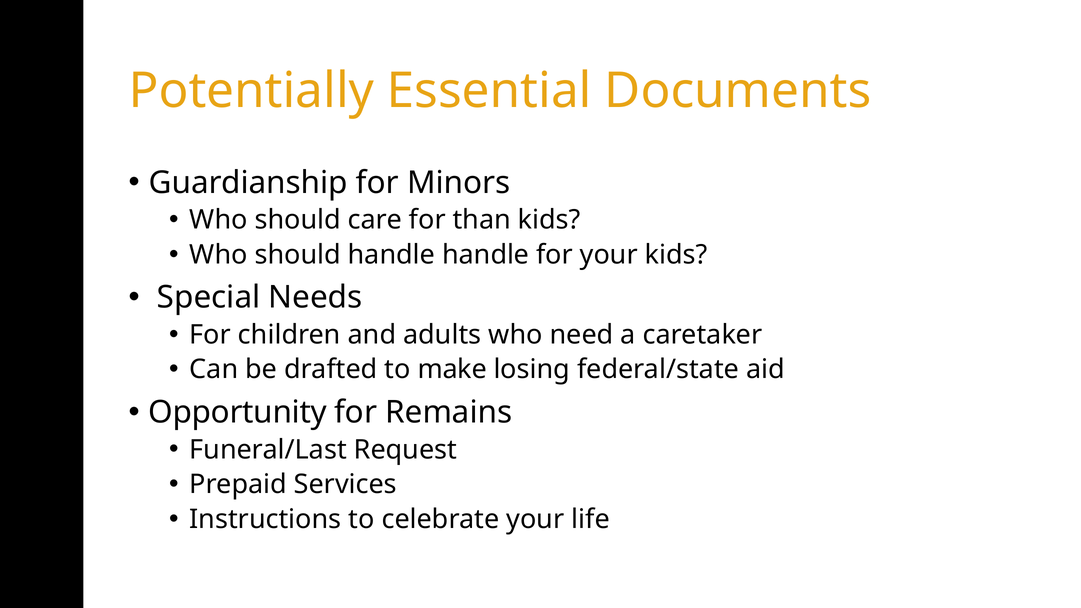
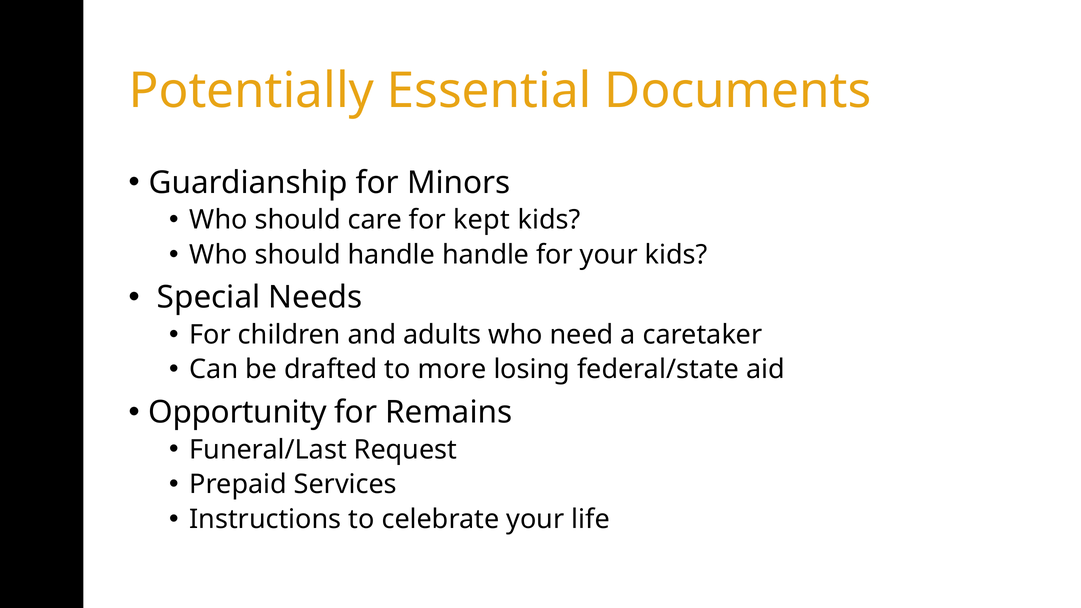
than: than -> kept (482, 220)
make: make -> more (452, 370)
